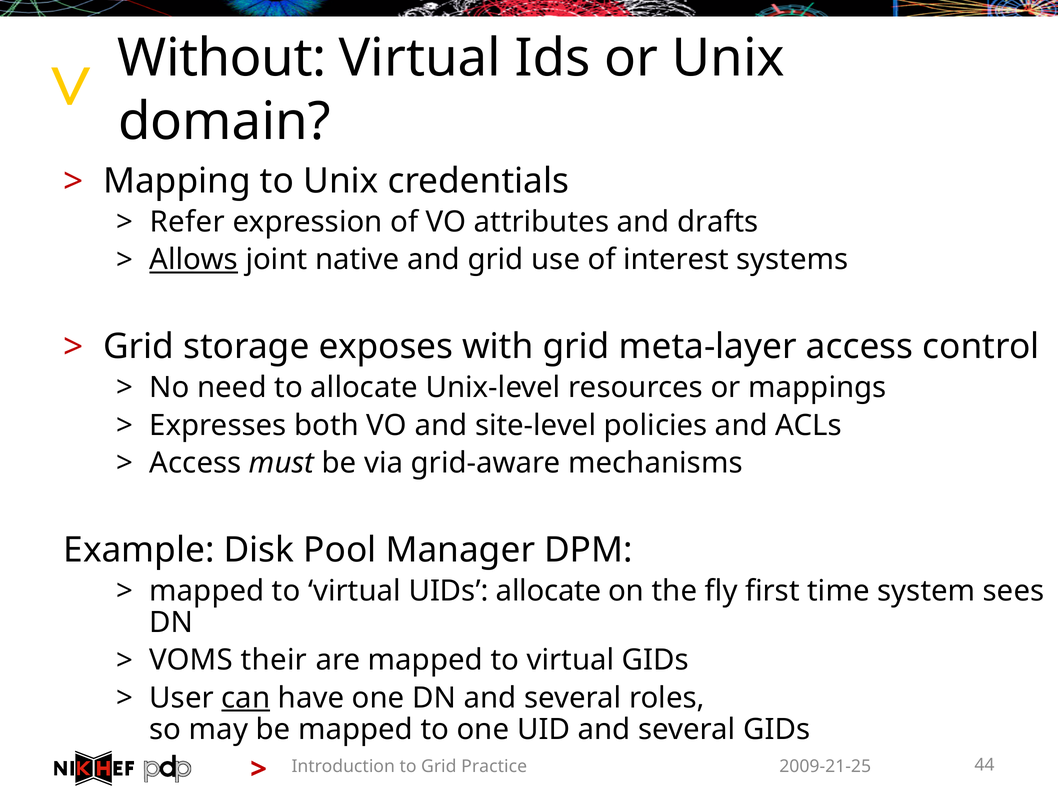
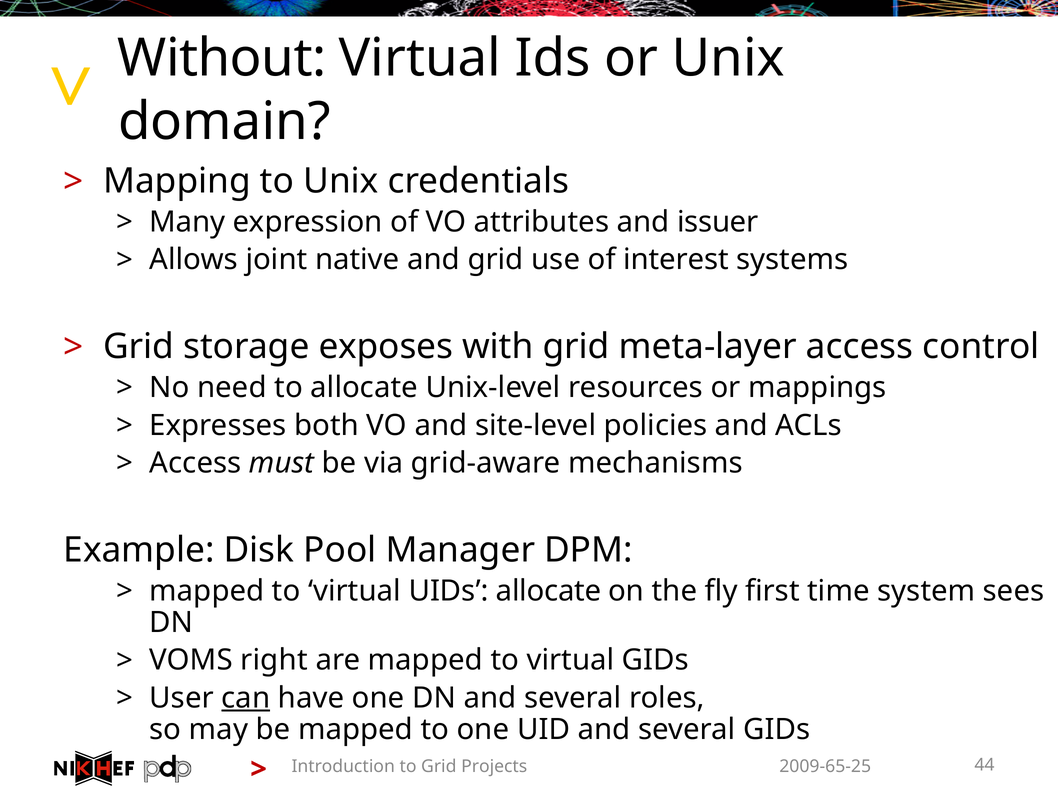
Refer: Refer -> Many (187, 222)
drafts: drafts -> issuer (718, 222)
Allows underline: present -> none (194, 260)
their: their -> right (274, 660)
Practice: Practice -> Projects (494, 766)
2009-21-25: 2009-21-25 -> 2009-65-25 (825, 766)
